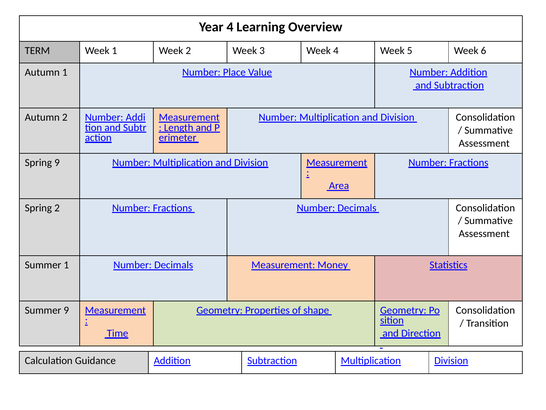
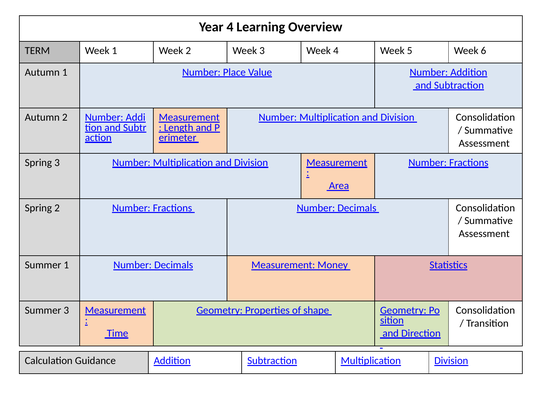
Spring 9: 9 -> 3 (57, 162)
Summer 9: 9 -> 3 (66, 310)
